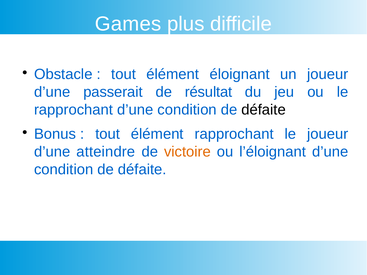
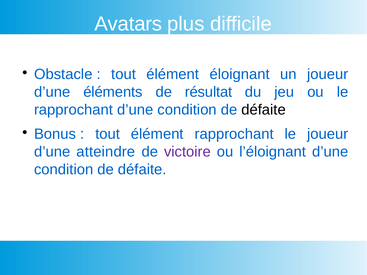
Games: Games -> Avatars (128, 24)
passerait: passerait -> éléments (113, 92)
victoire colour: orange -> purple (187, 152)
